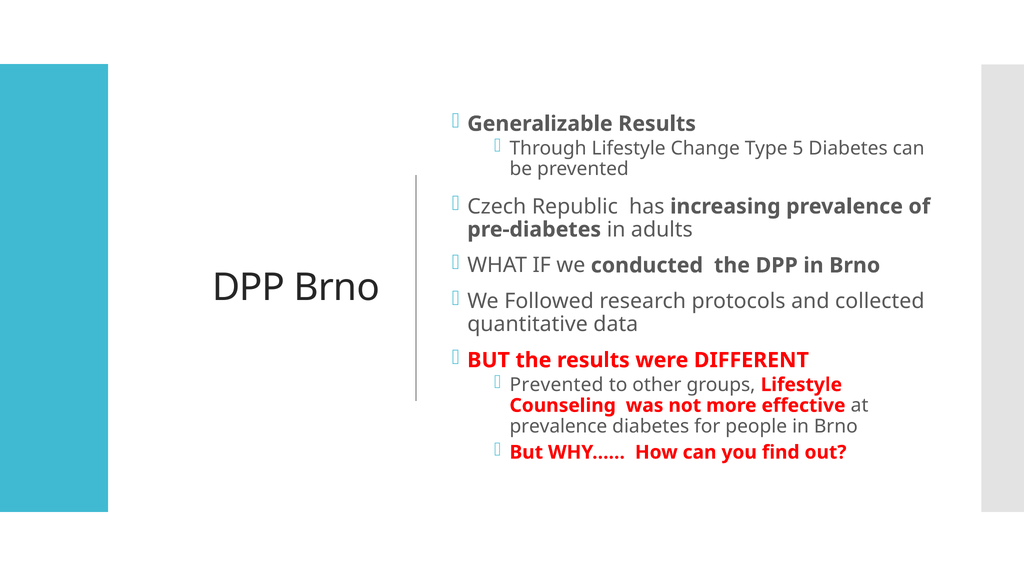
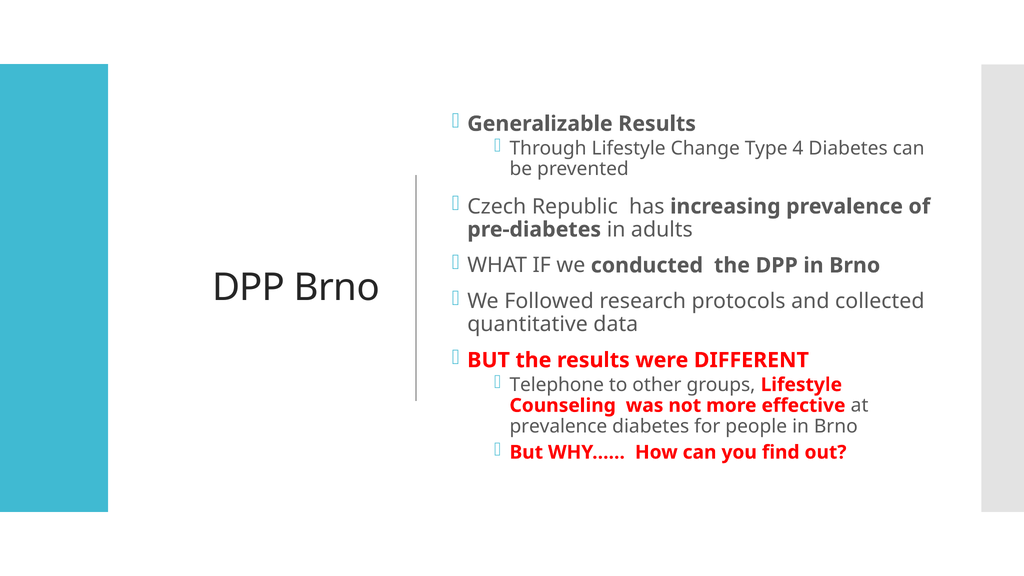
5: 5 -> 4 (798, 148)
Prevented: Prevented -> Telephone (557, 385)
